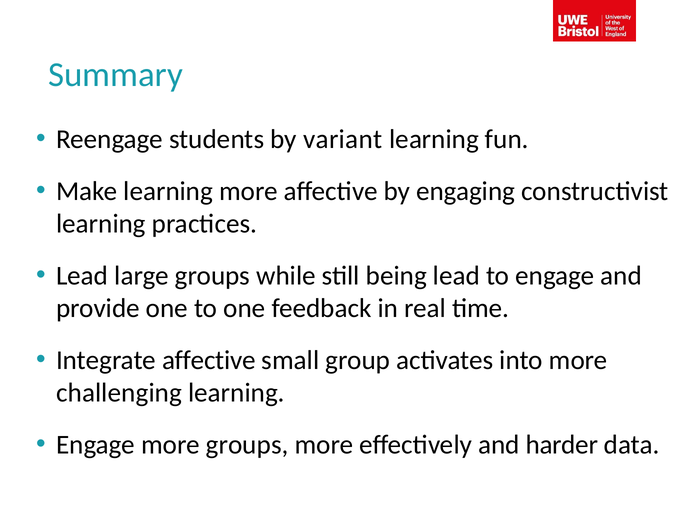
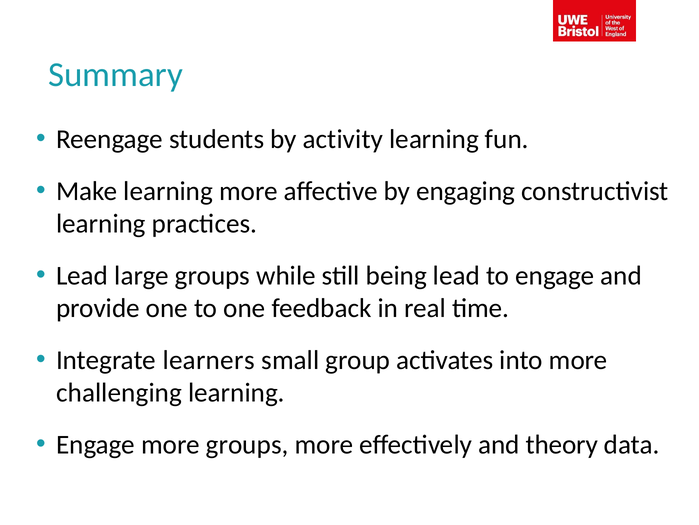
variant: variant -> activity (343, 139)
Integrate affective: affective -> learners (209, 360)
harder: harder -> theory (562, 444)
